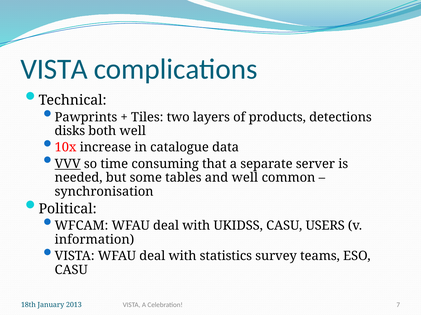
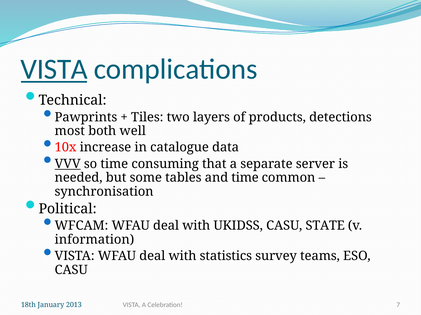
VISTA underline: none -> present (54, 70)
disks: disks -> most (70, 131)
and well: well -> time (245, 178)
USERS: USERS -> STATE (325, 226)
